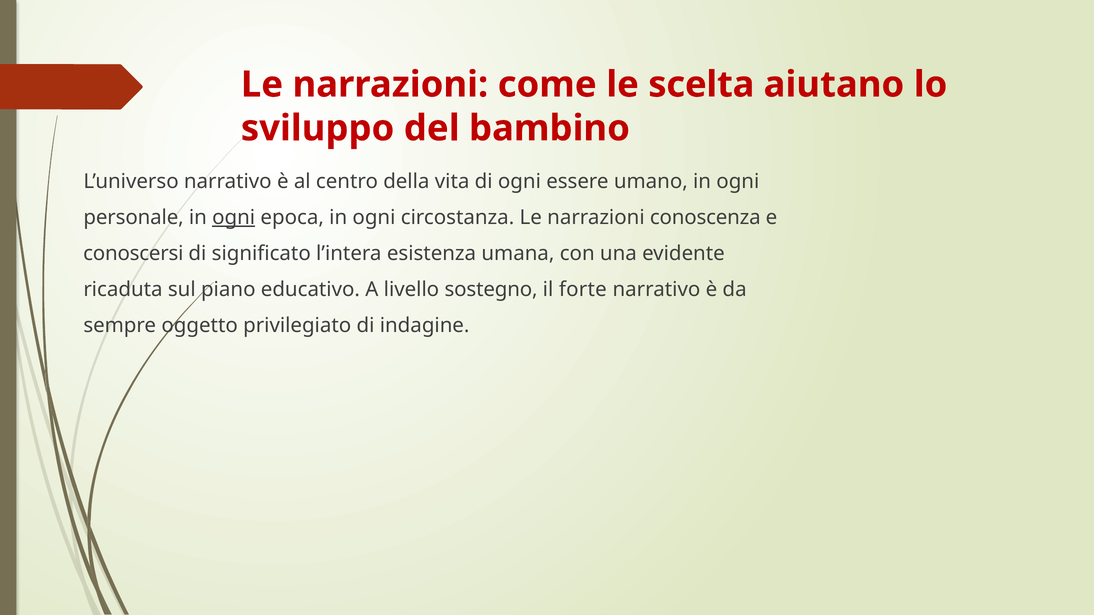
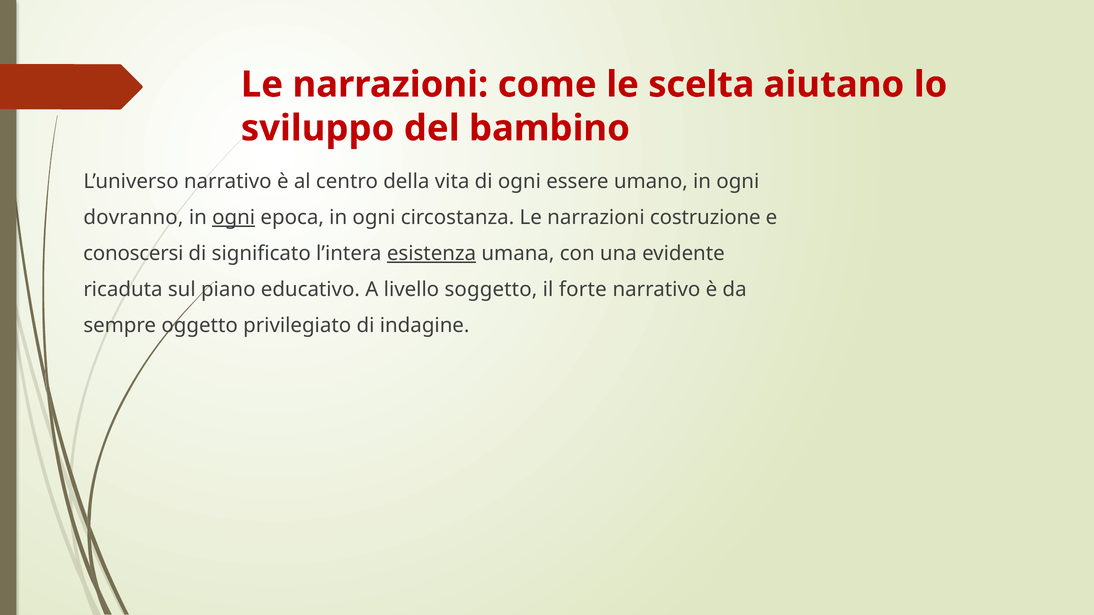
personale: personale -> dovranno (133, 218)
conoscenza: conoscenza -> costruzione (705, 218)
esistenza underline: none -> present (432, 254)
sostegno: sostegno -> soggetto (491, 290)
